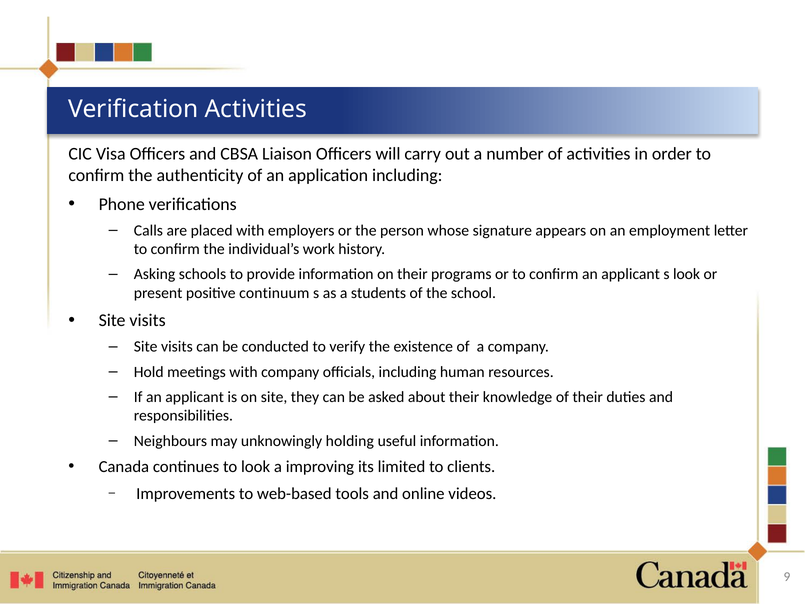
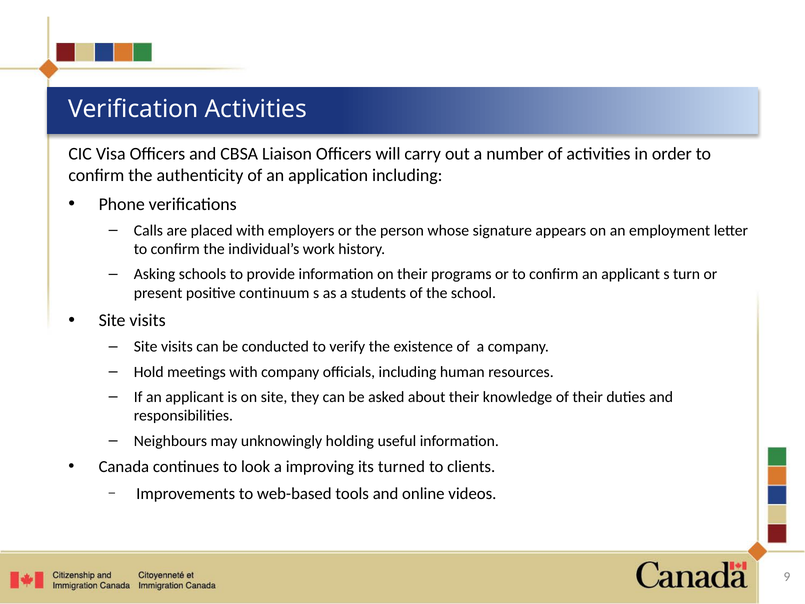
s look: look -> turn (687, 274)
limited: limited -> turned (401, 467)
